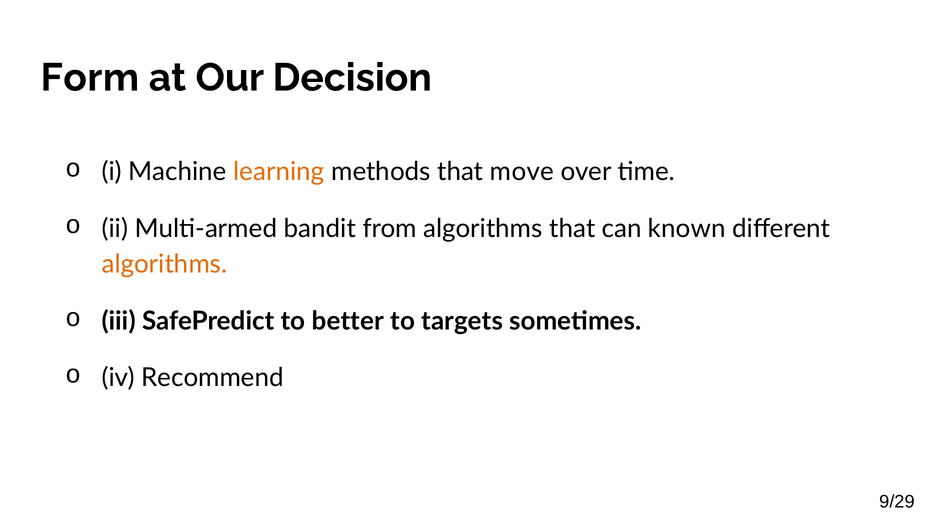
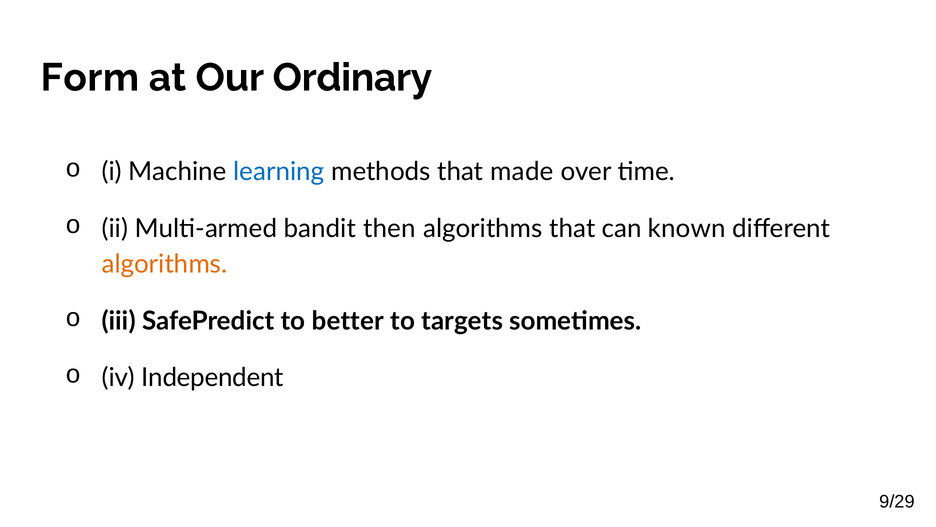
Decision: Decision -> Ordinary (352, 78)
learning colour: orange -> blue (279, 172)
move: move -> made (522, 172)
from: from -> then (389, 228)
Recommend: Recommend -> Independent (213, 377)
